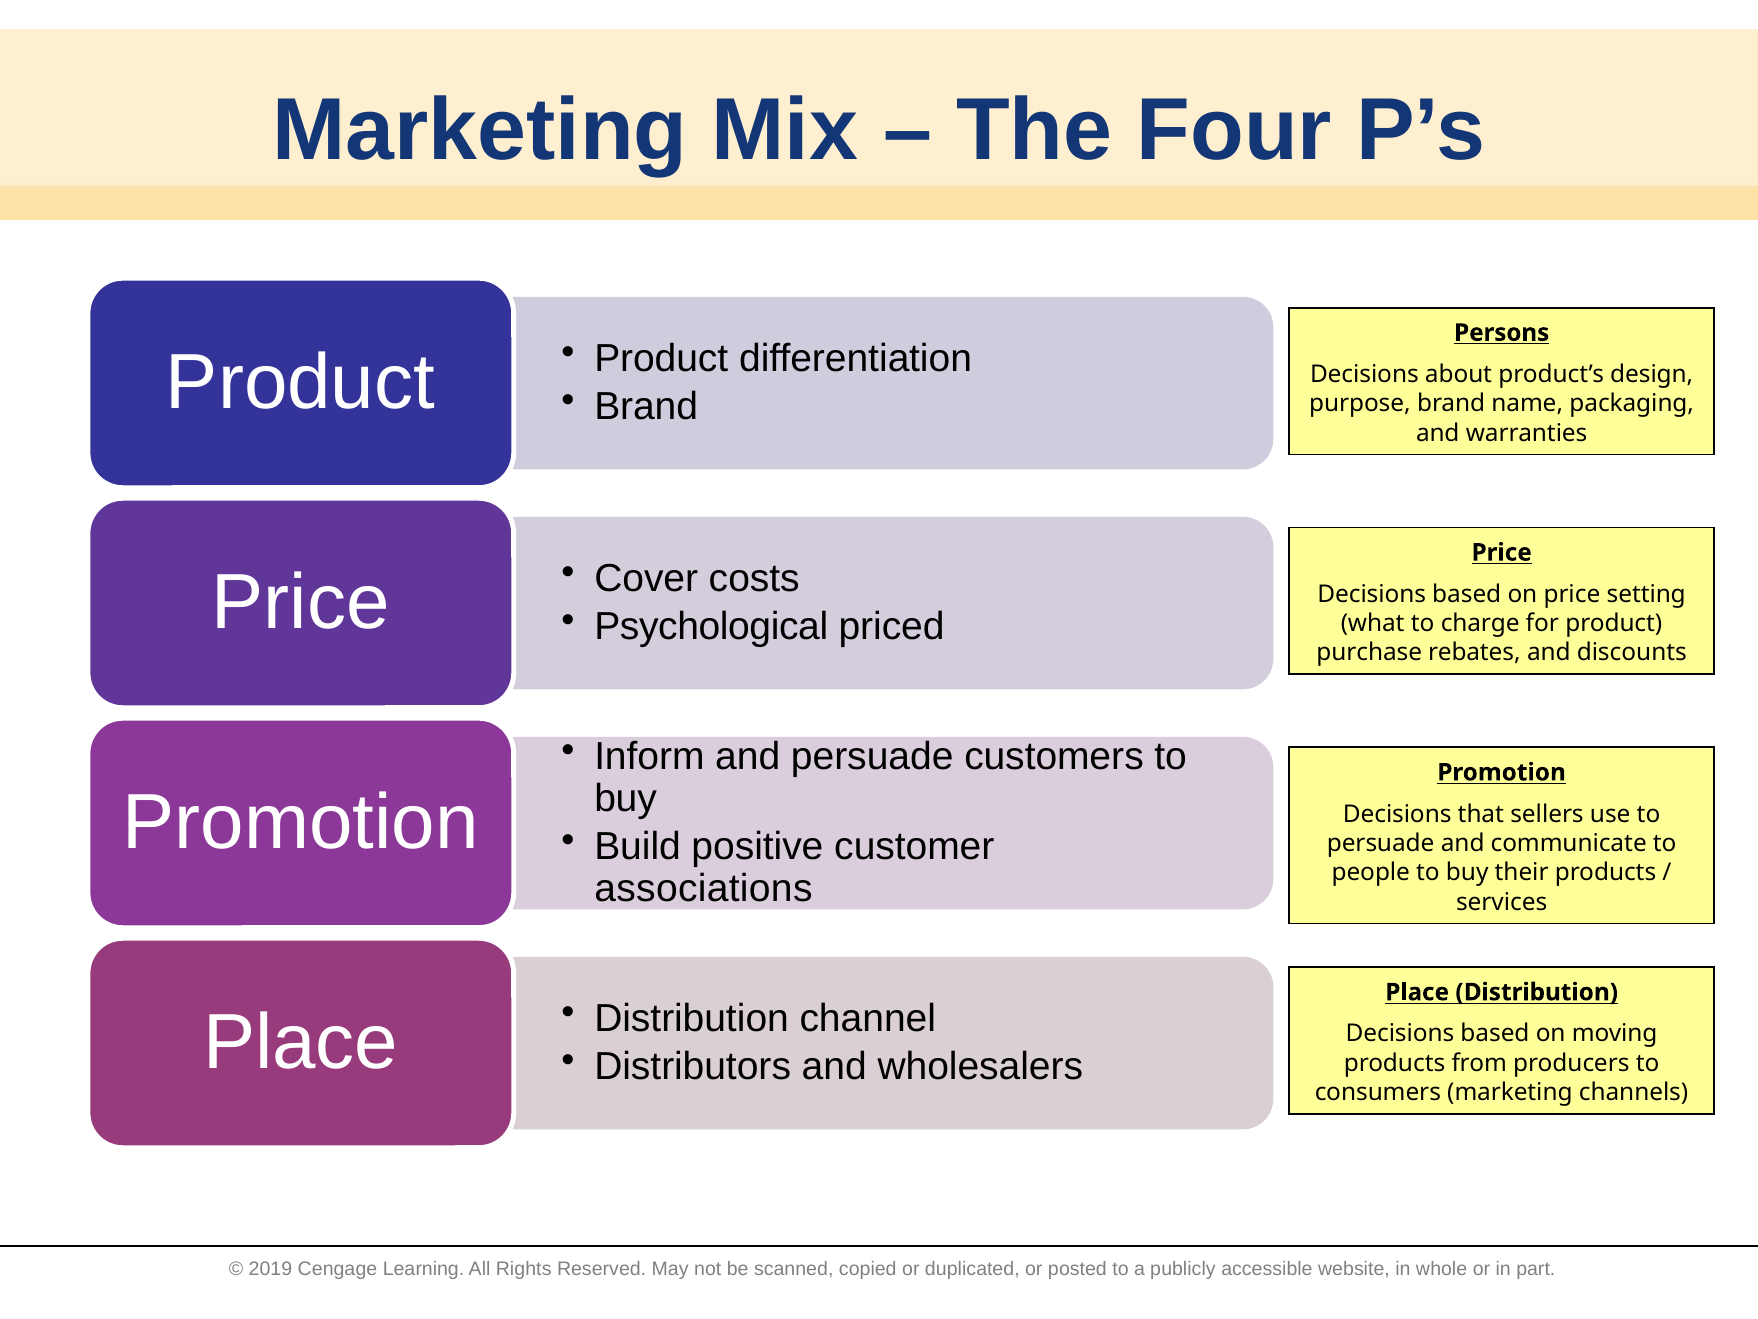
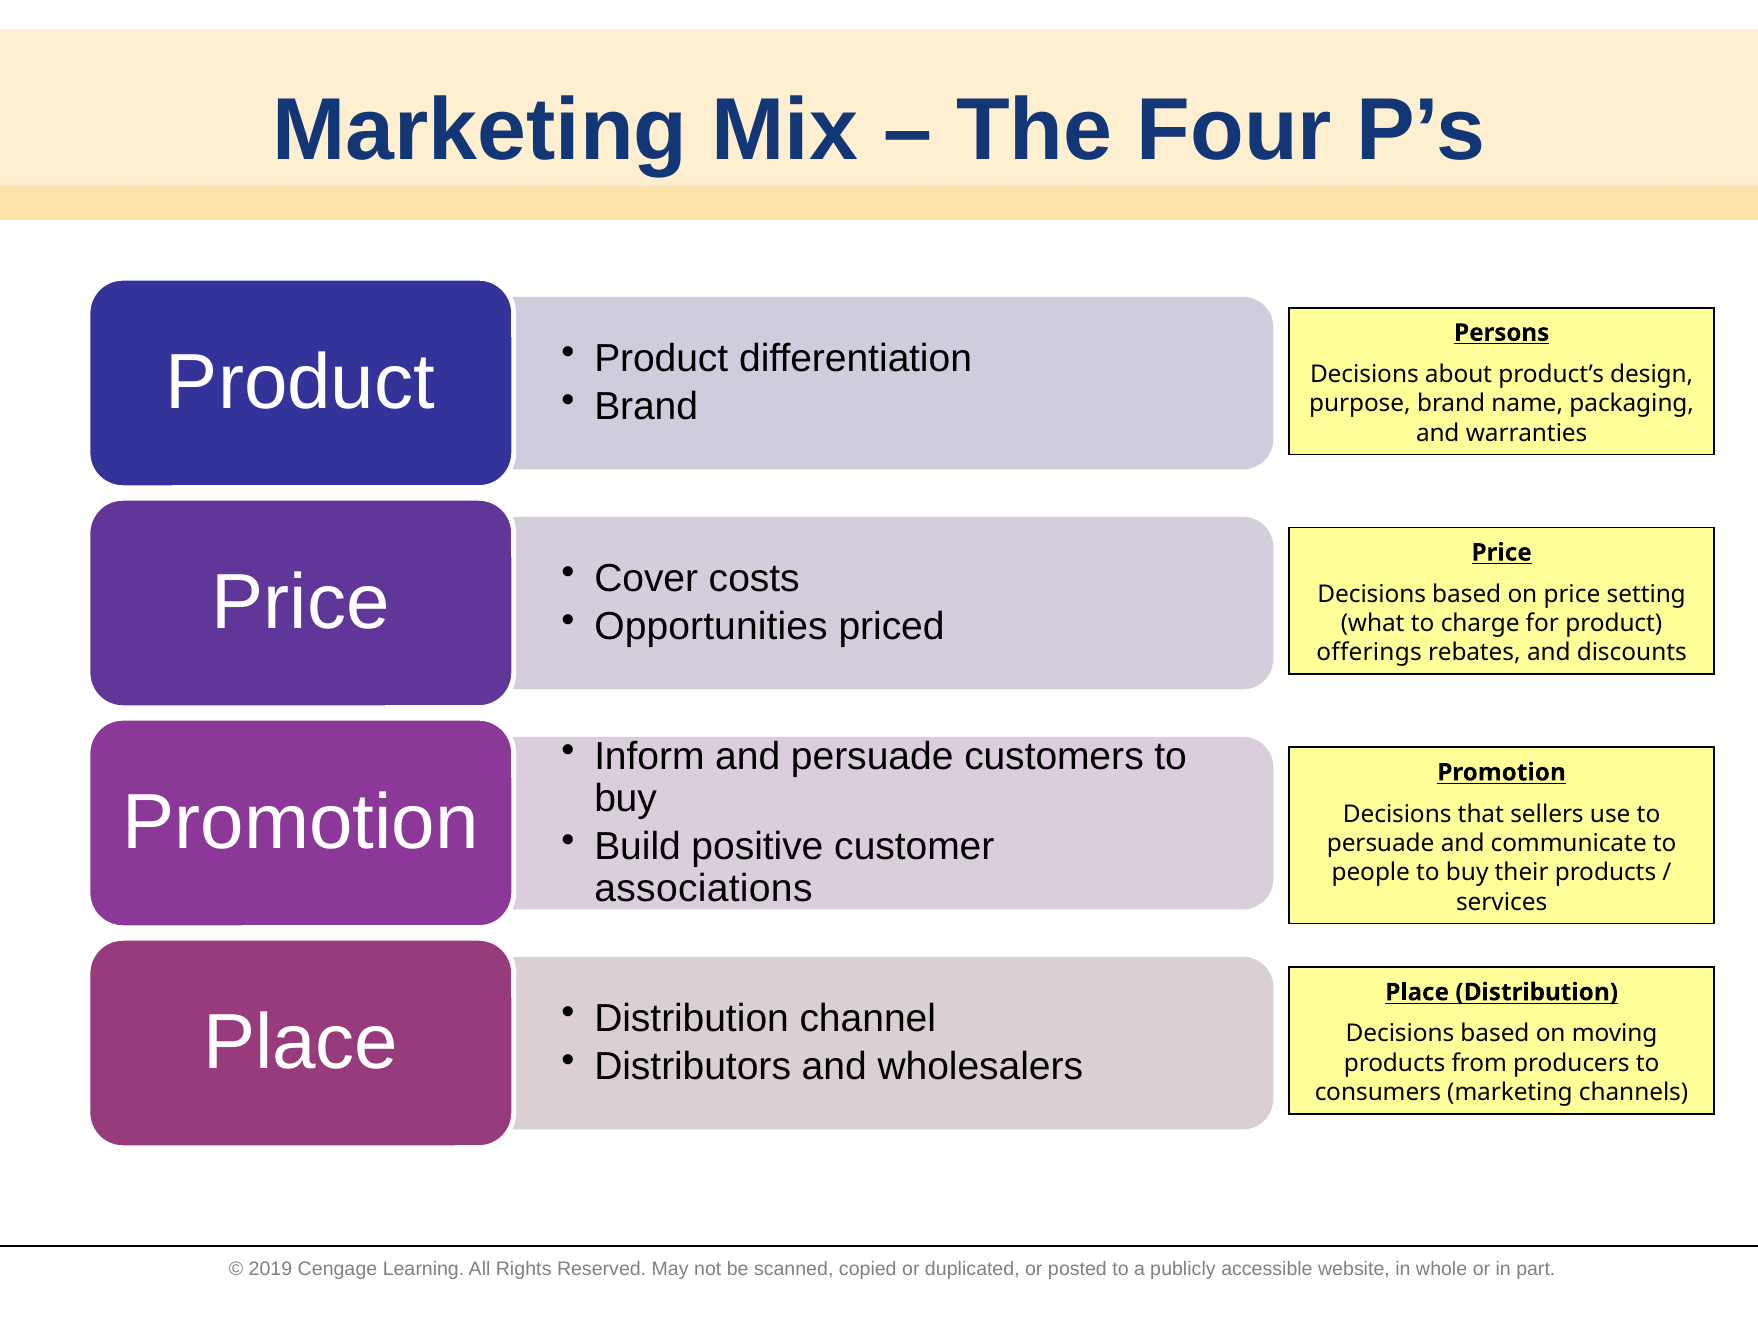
Psychological: Psychological -> Opportunities (711, 627)
purchase: purchase -> offerings (1369, 653)
